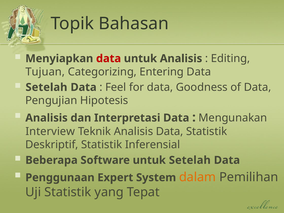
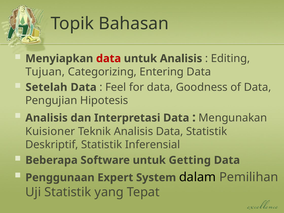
Interview: Interview -> Kuisioner (50, 131)
untuk Setelah: Setelah -> Getting (190, 160)
dalam colour: orange -> black (198, 177)
